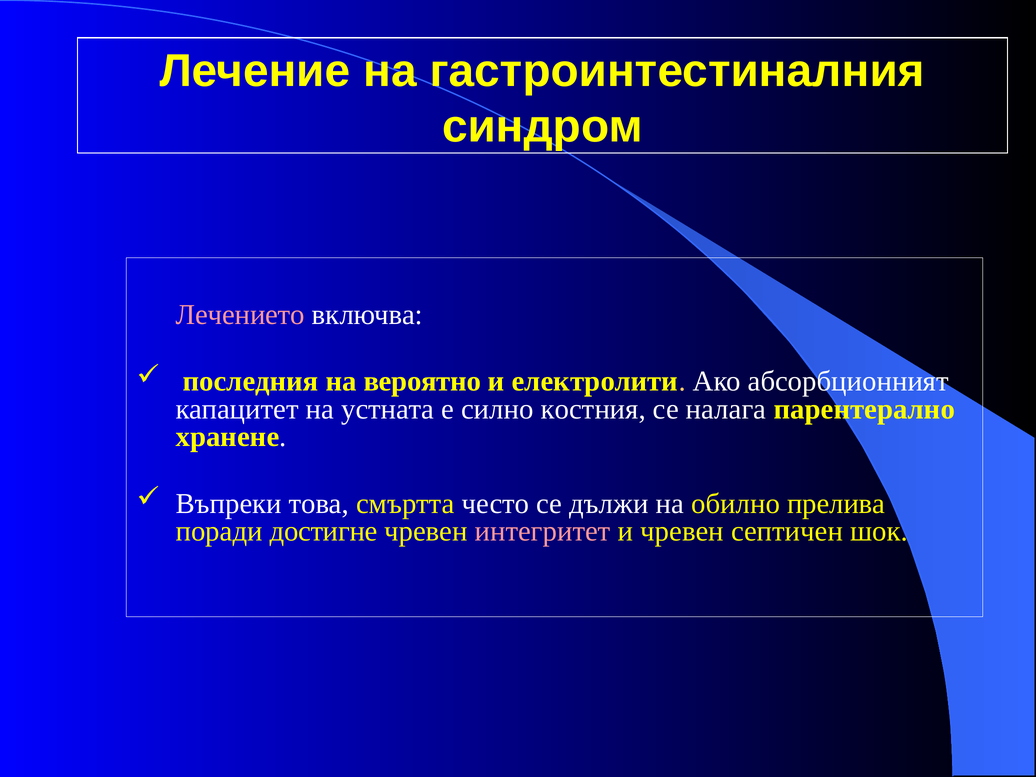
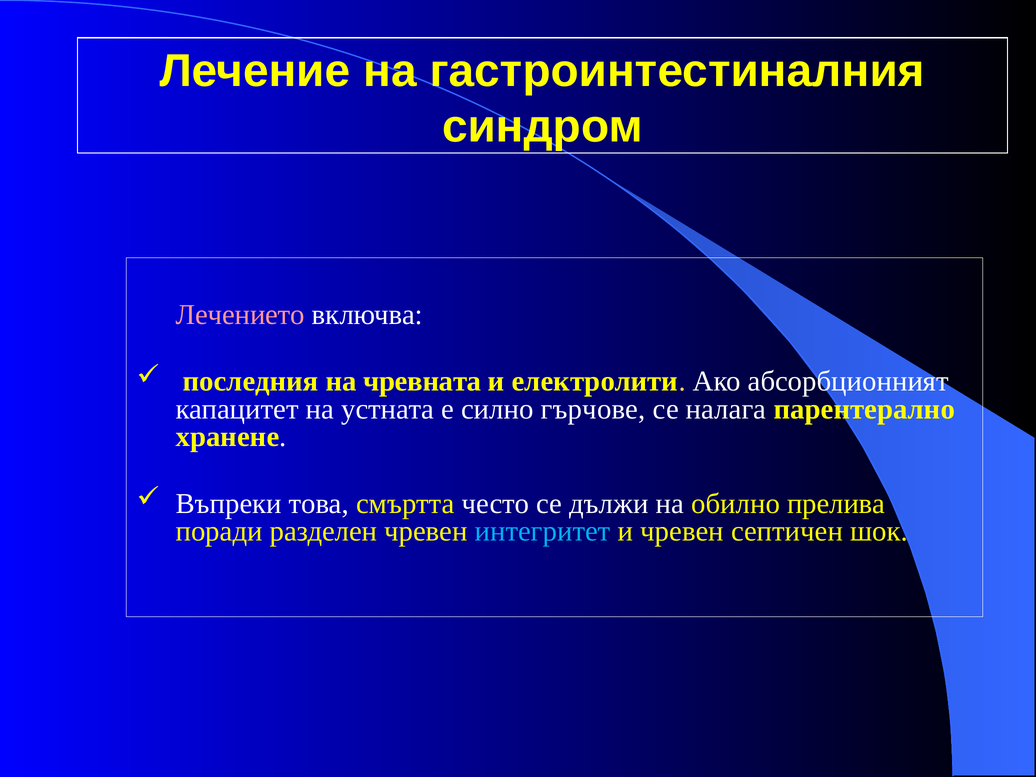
вероятно: вероятно -> чревната (422, 381)
костния: костния -> гърчове (593, 409)
достигне: достигне -> разделен (324, 531)
интегритет colour: pink -> light blue (543, 531)
